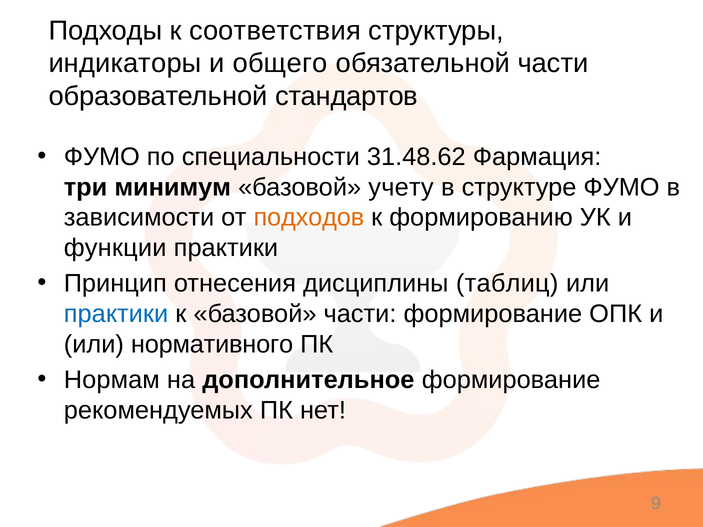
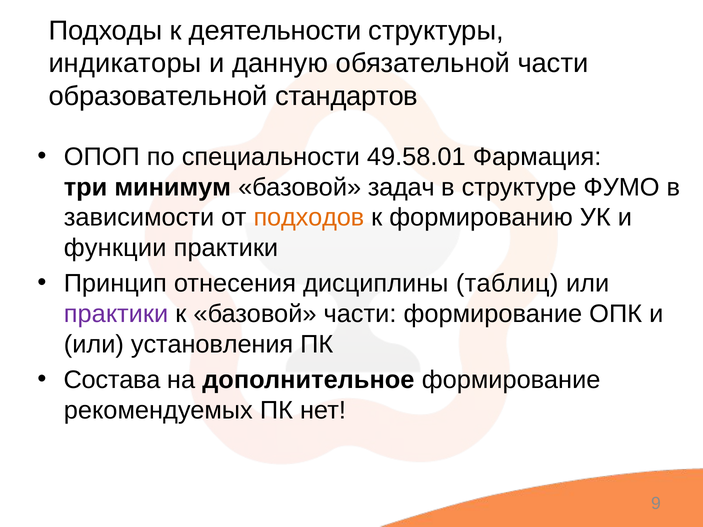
соответствия: соответствия -> деятельности (275, 31)
общего: общего -> данную (280, 63)
ФУМО: ФУМО -> ОПОП (102, 157)
31.48.62: 31.48.62 -> 49.58.01 (416, 157)
учету: учету -> задач (401, 187)
практики colour: blue -> purple (116, 314)
нормативного: нормативного -> установления (212, 345)
Нормам: Нормам -> Состава (112, 380)
